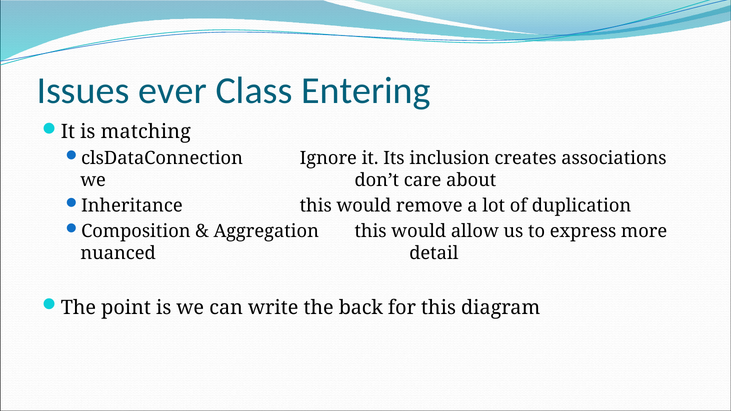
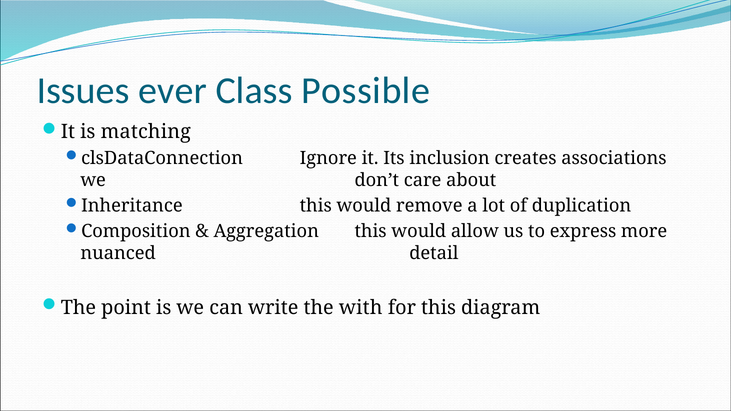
Entering: Entering -> Possible (366, 91)
back: back -> with (361, 308)
